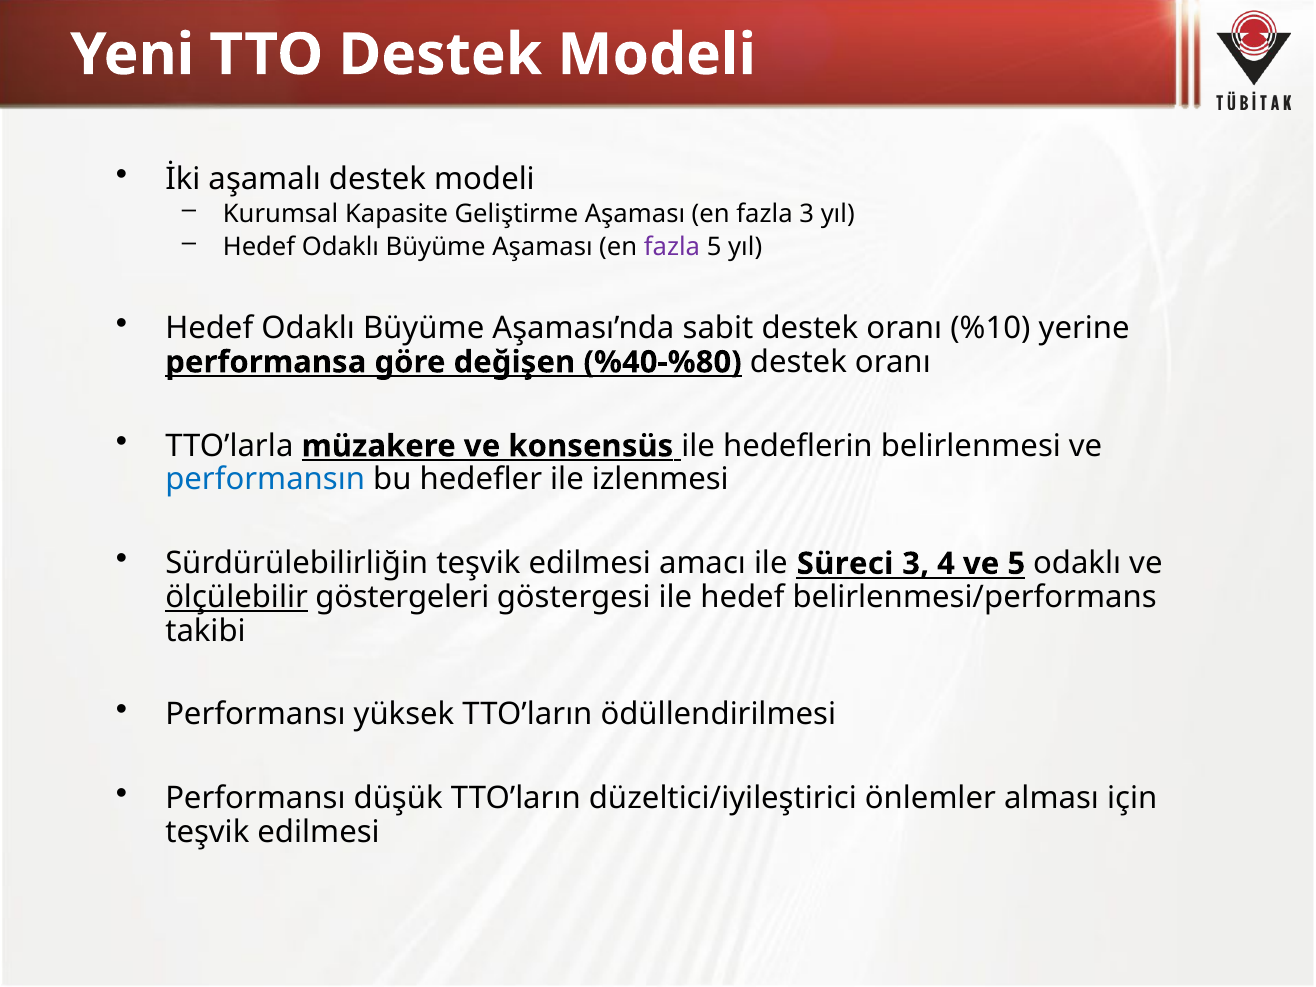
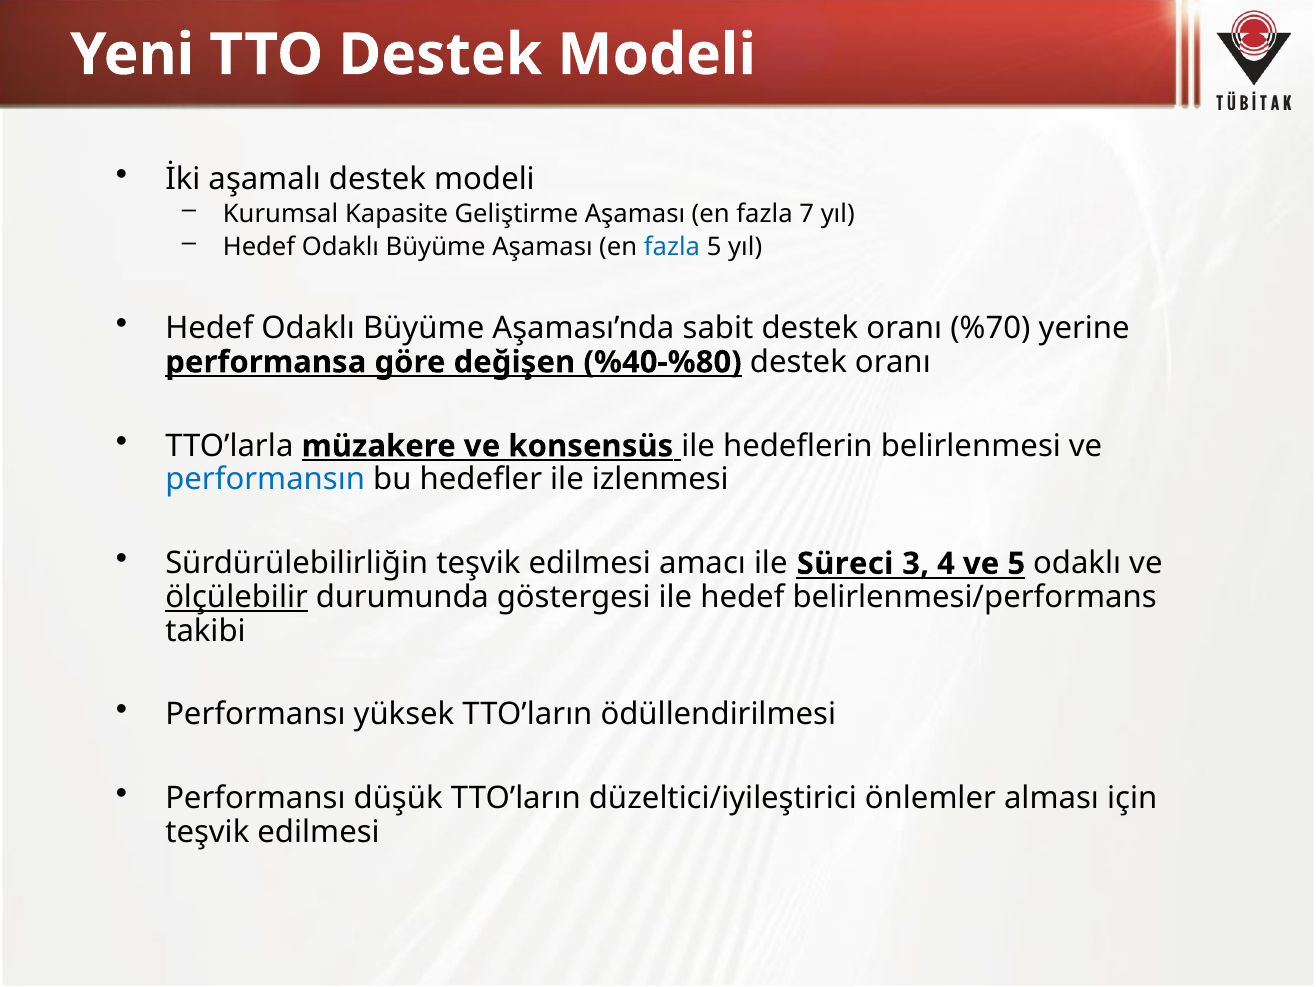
fazla 3: 3 -> 7 (807, 214)
fazla colour: purple -> blue (672, 247)
%10: %10 -> %70 (990, 329)
göstergeleri: göstergeleri -> durumunda (402, 597)
